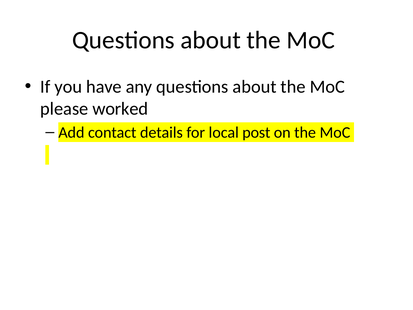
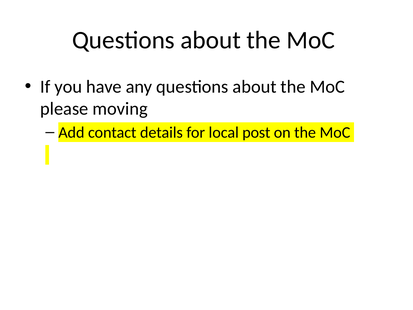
worked: worked -> moving (120, 109)
